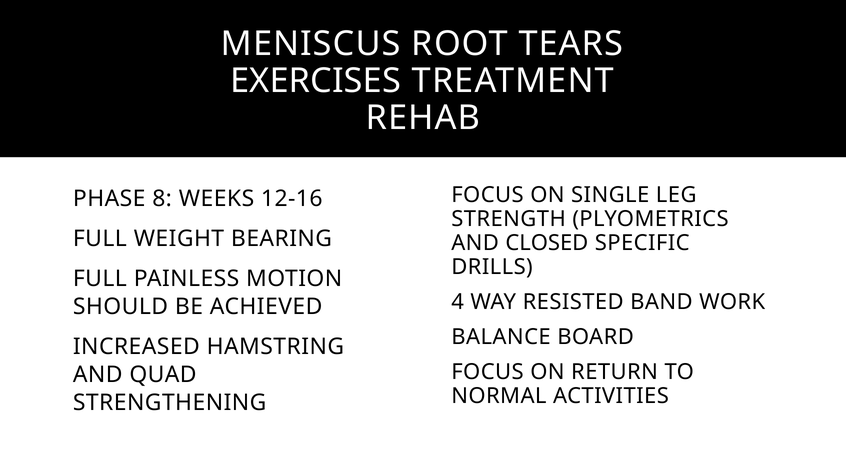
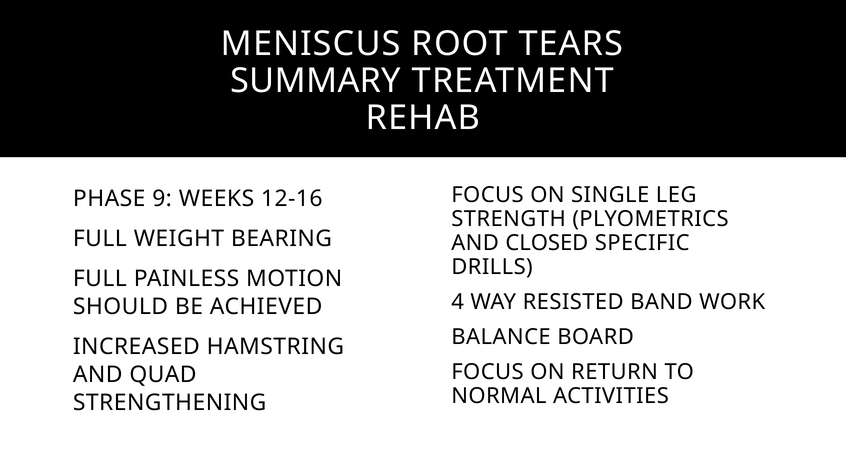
EXERCISES: EXERCISES -> SUMMARY (316, 81)
8: 8 -> 9 (162, 198)
